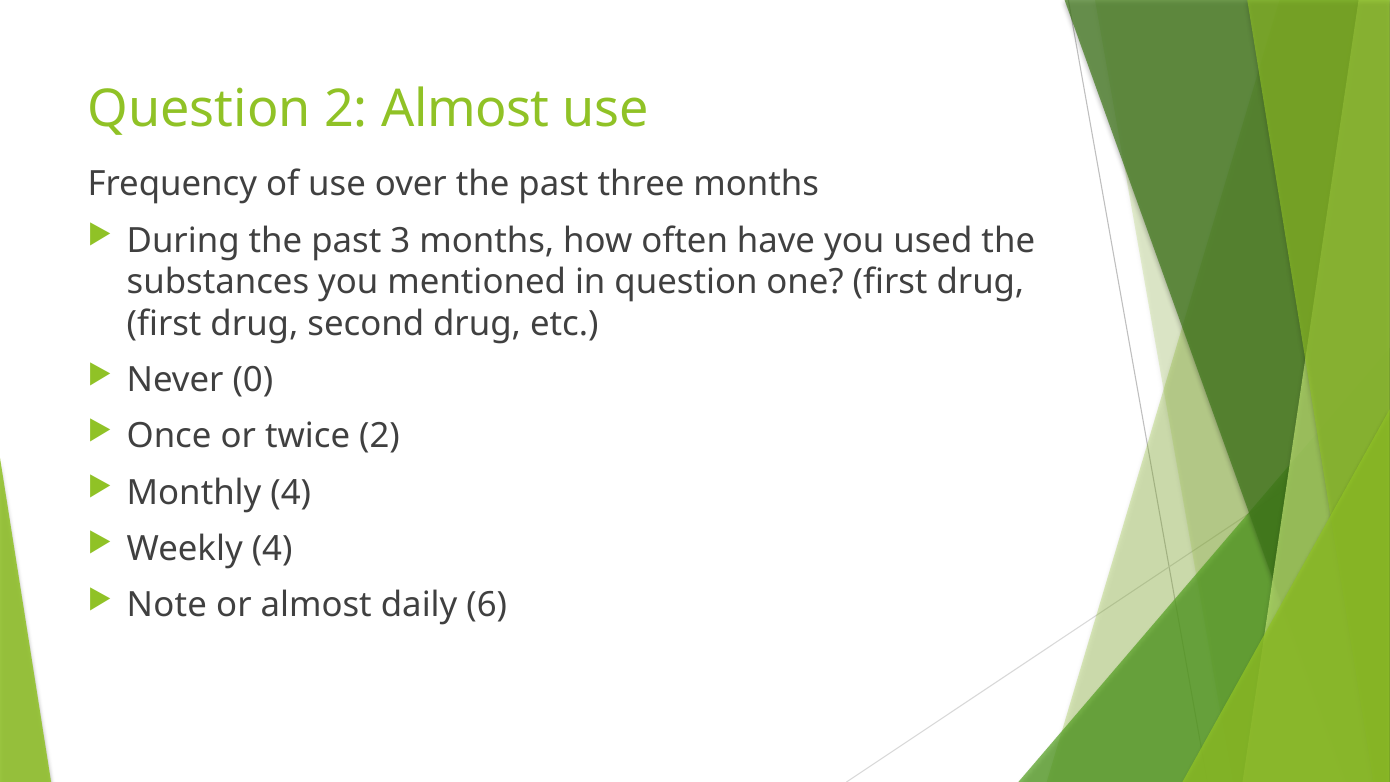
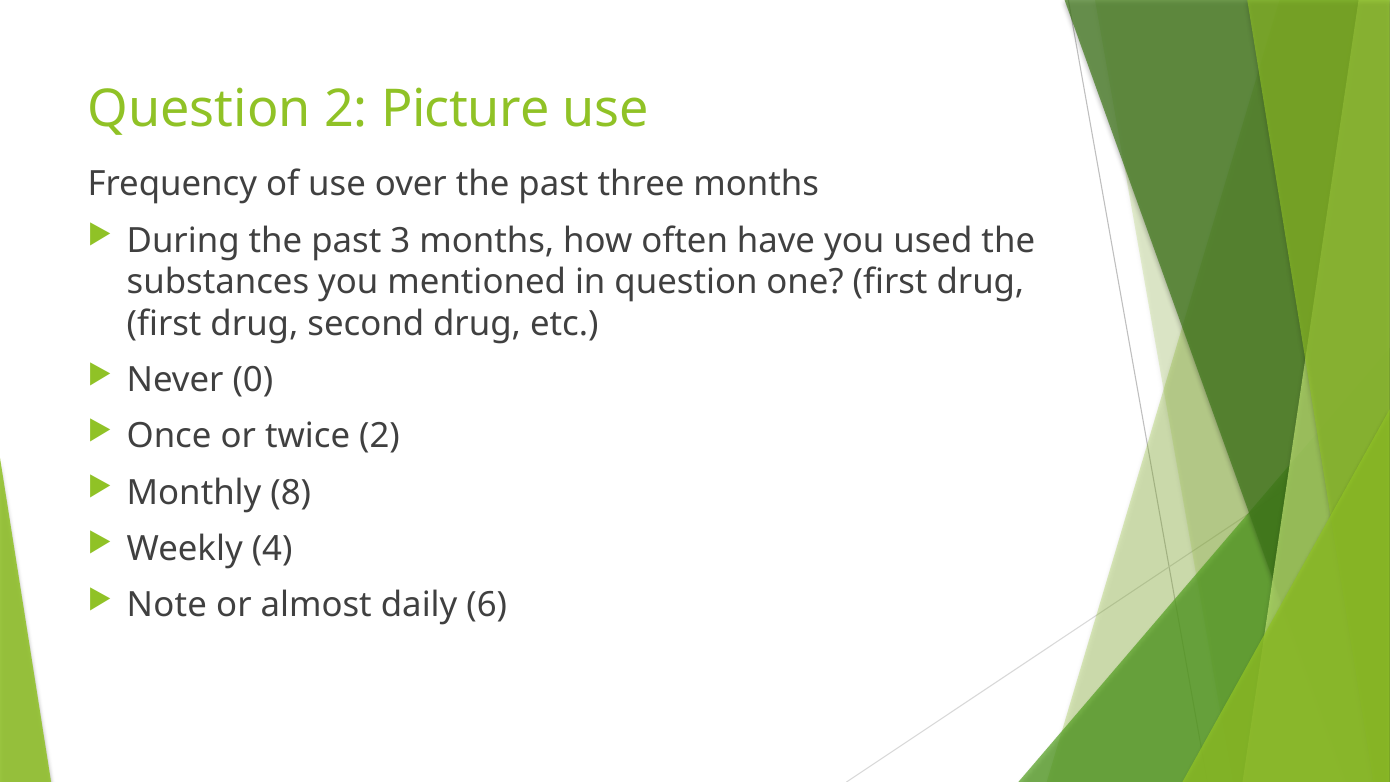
2 Almost: Almost -> Picture (465, 110)
Monthly 4: 4 -> 8 (291, 492)
